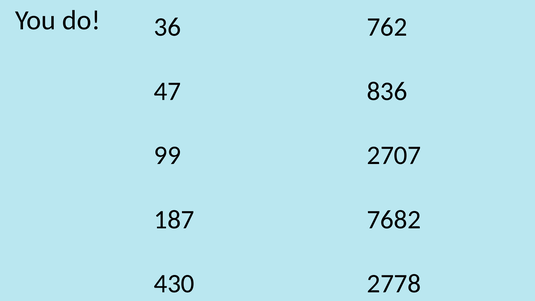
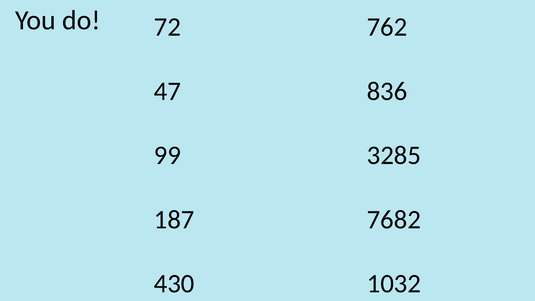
36: 36 -> 72 (167, 27)
2707: 2707 -> 3285 (394, 155)
2778: 2778 -> 1032 (394, 284)
